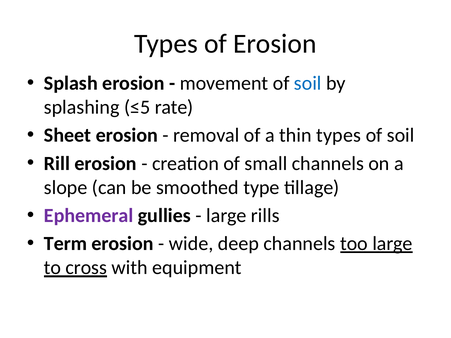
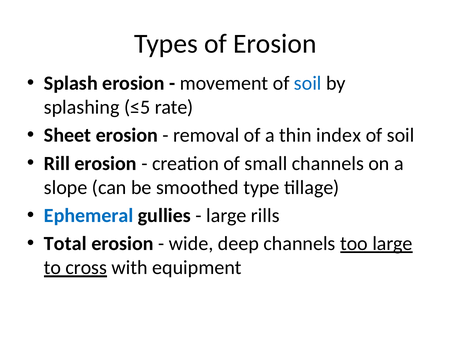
thin types: types -> index (339, 135)
Ephemeral colour: purple -> blue (89, 216)
Term: Term -> Total (65, 244)
